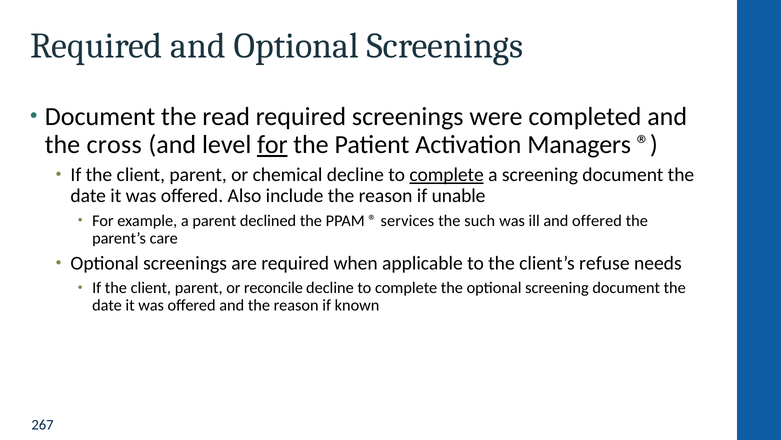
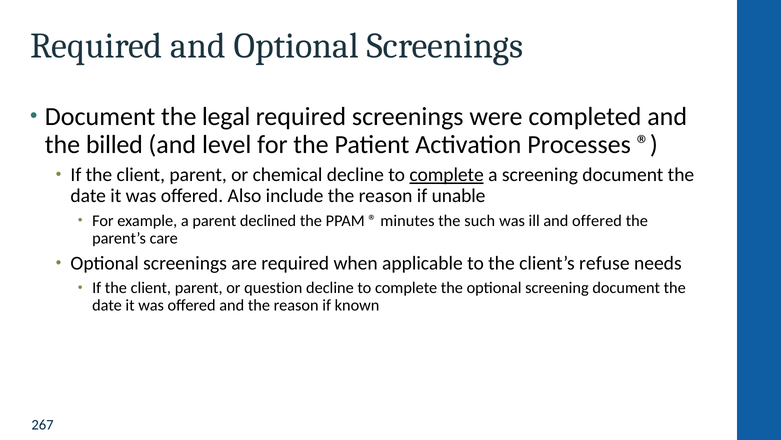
read: read -> legal (226, 116)
cross: cross -> billed (114, 145)
for underline: present -> none (272, 145)
Managers: Managers -> Processes (579, 145)
services: services -> minutes (407, 221)
reconcile: reconcile -> question (273, 288)
